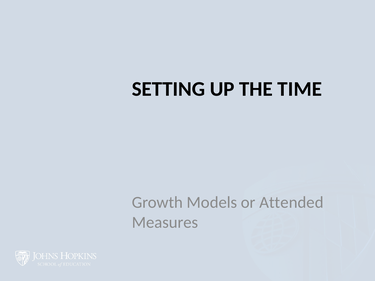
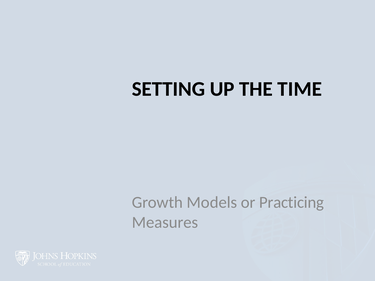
Attended: Attended -> Practicing (292, 202)
